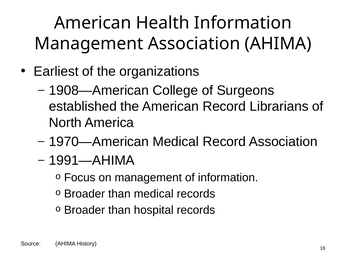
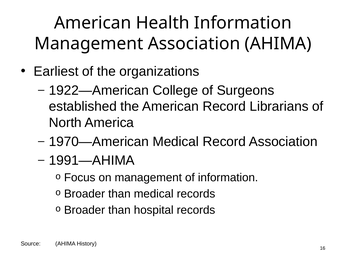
1908—American: 1908—American -> 1922—American (99, 90)
